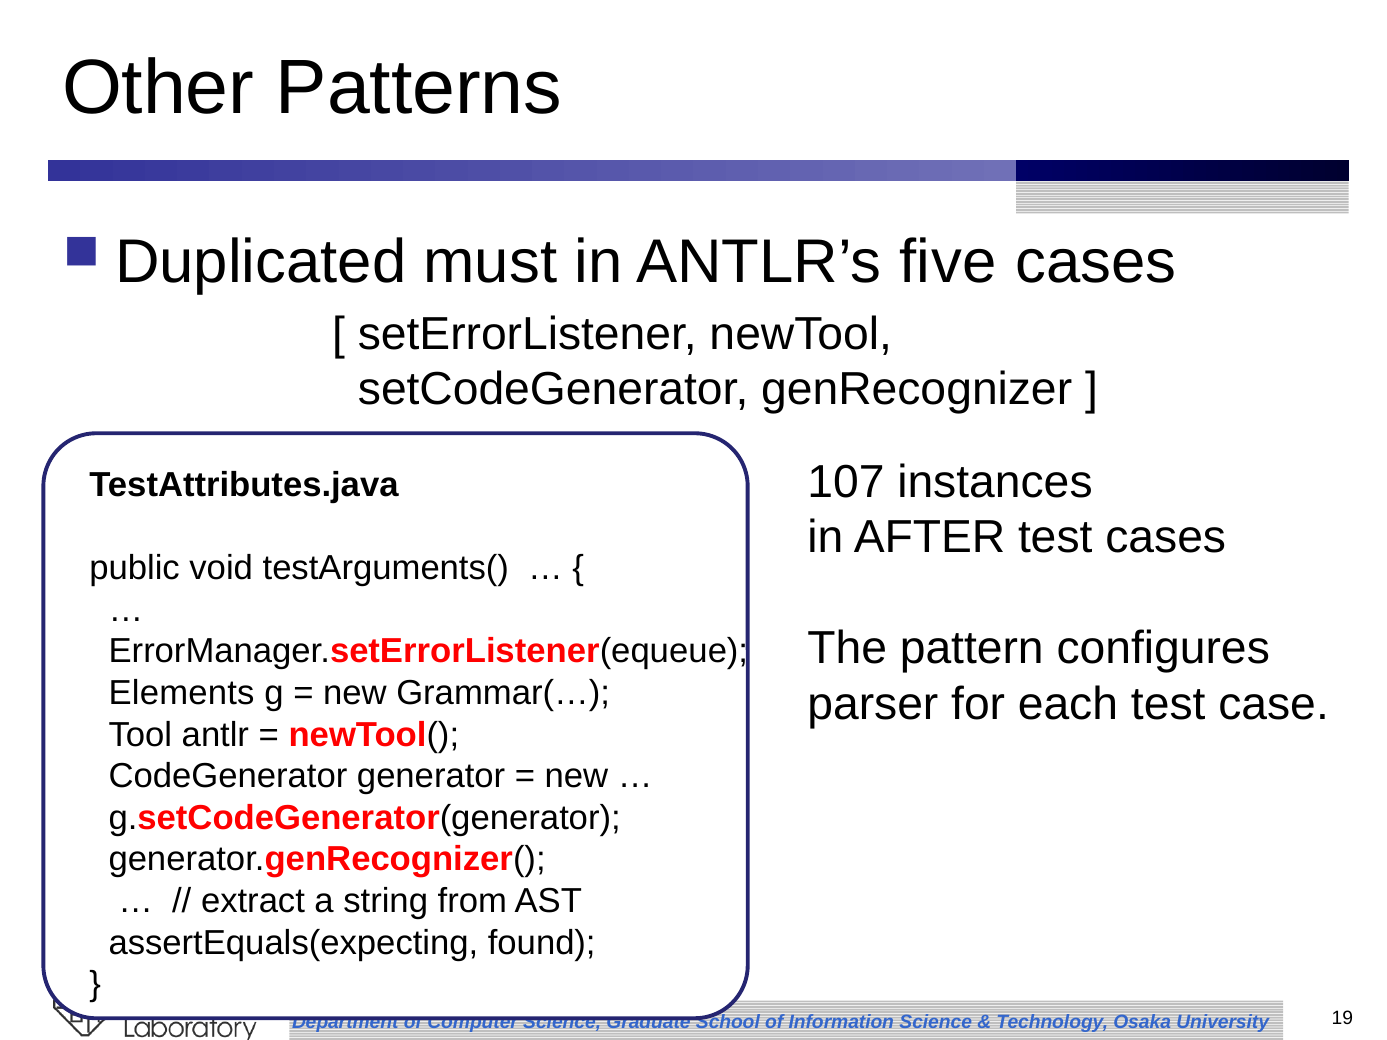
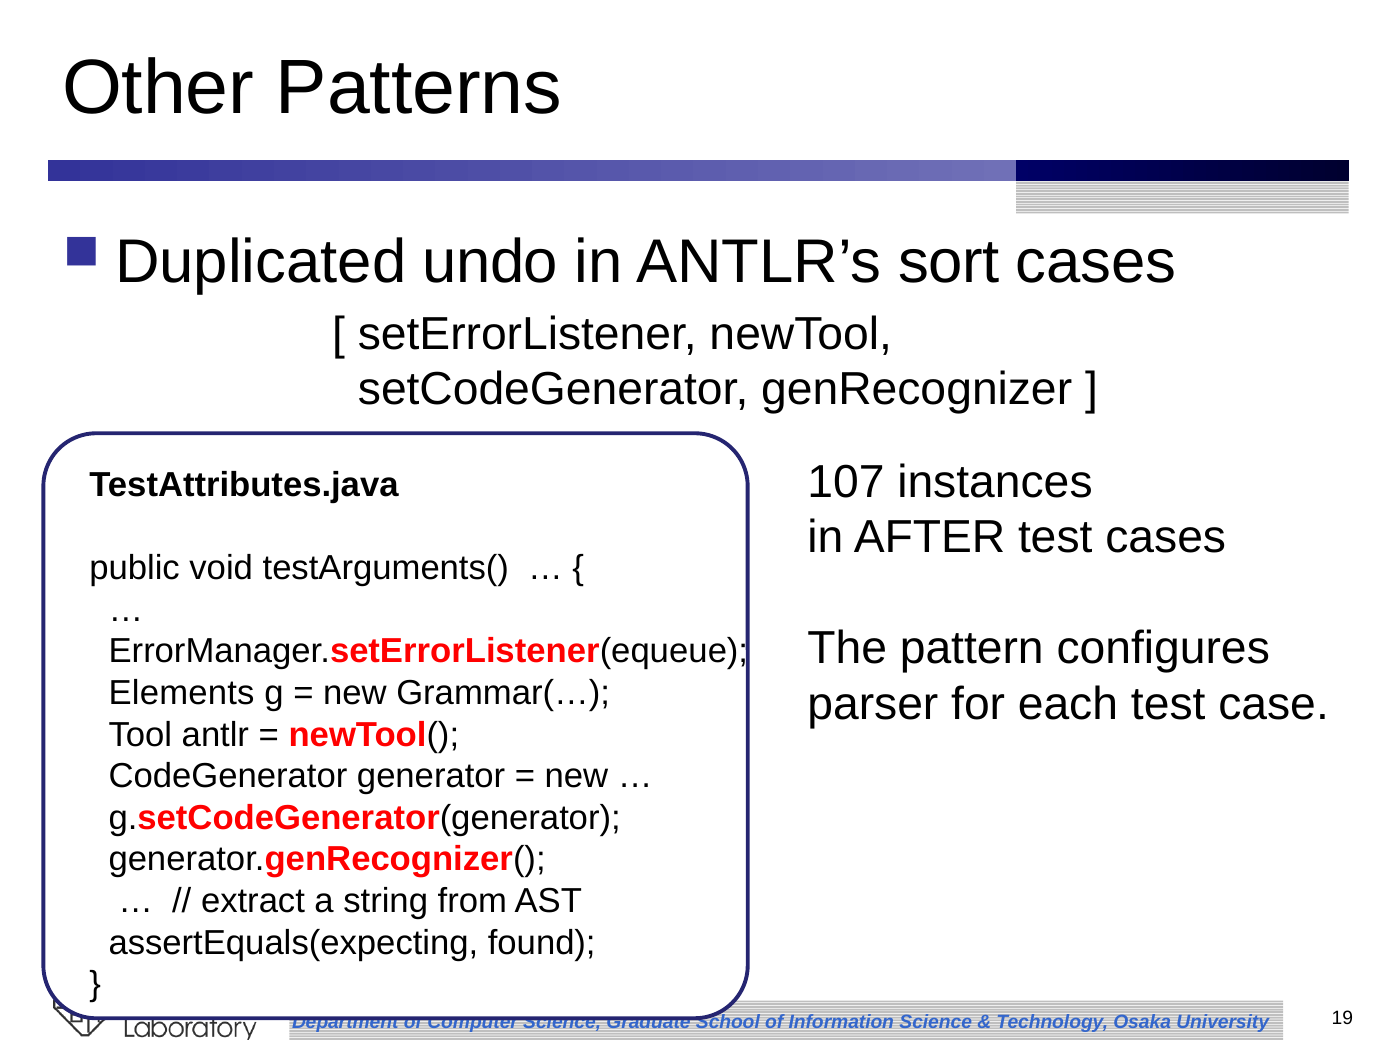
must: must -> undo (491, 263)
five: five -> sort (949, 263)
